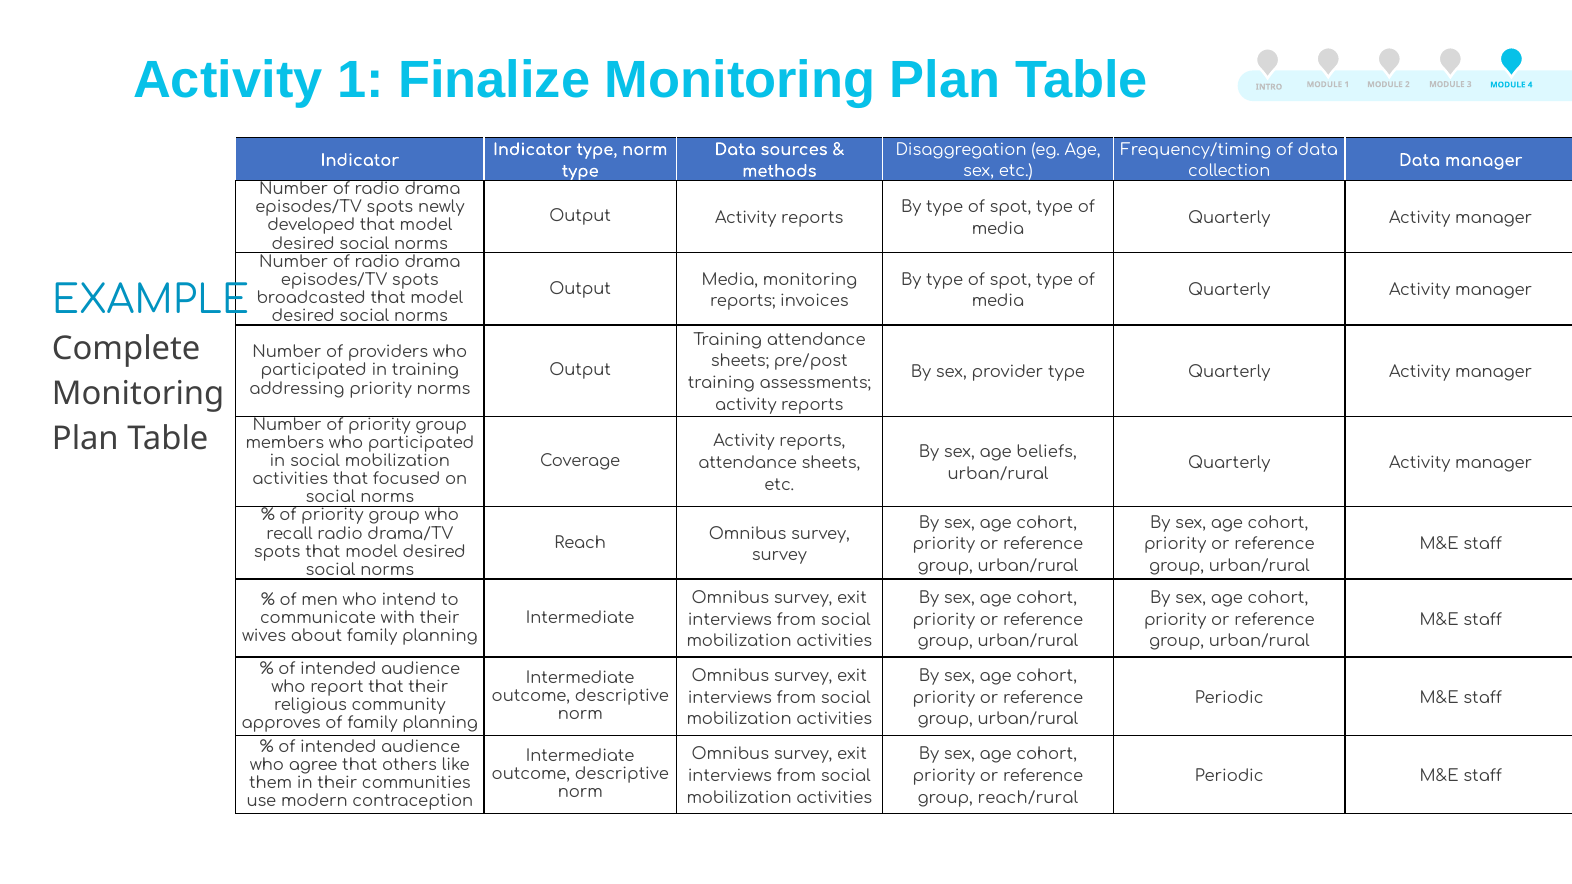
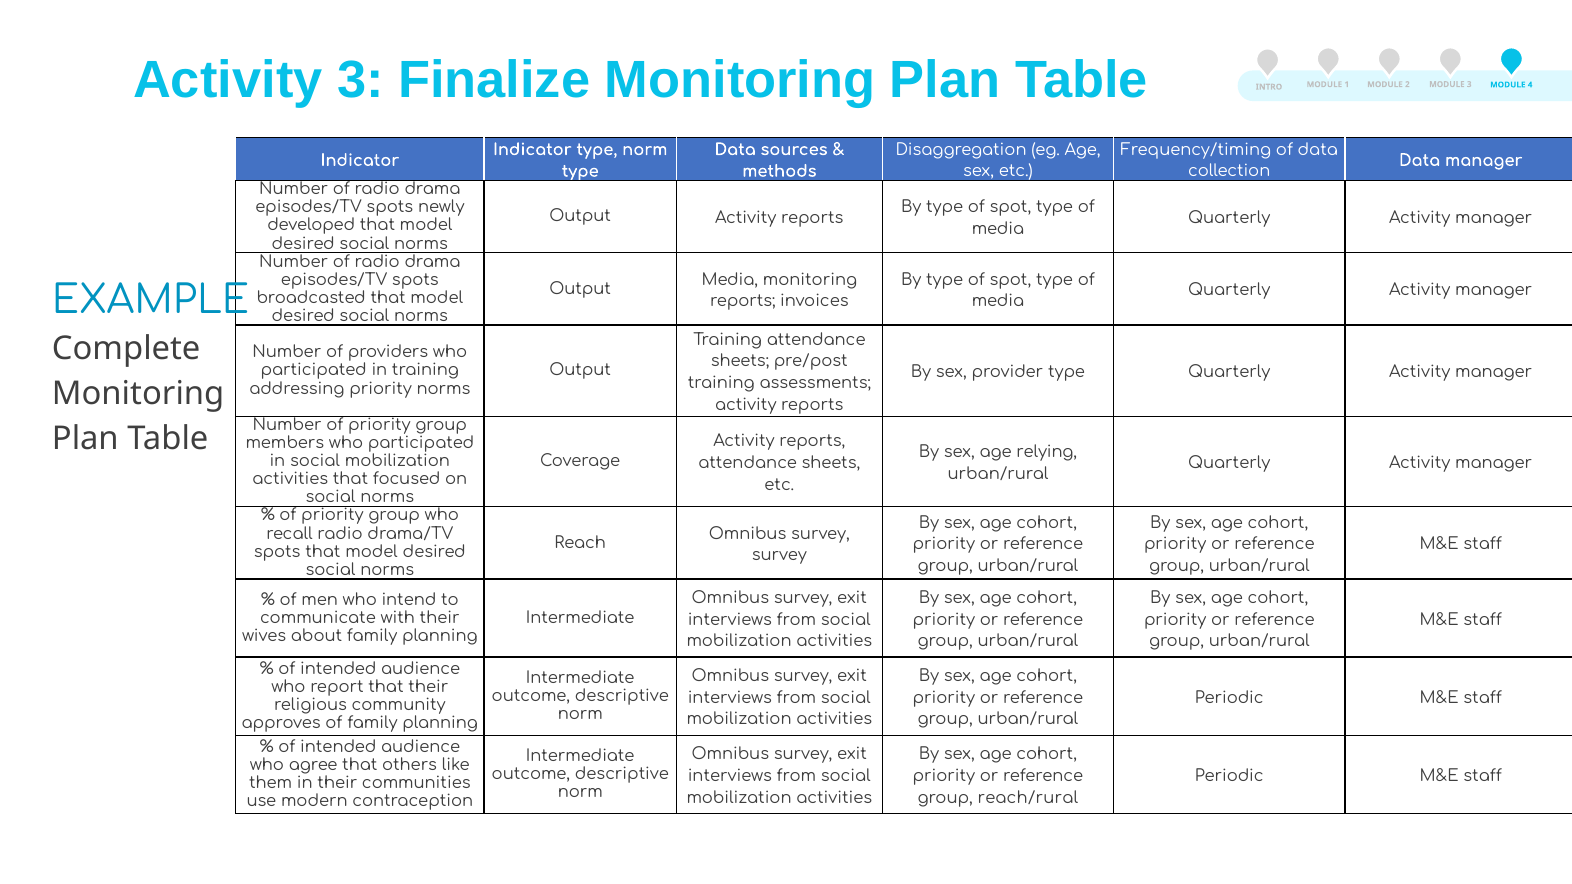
Activity 1: 1 -> 3 (360, 80)
beliefs: beliefs -> relying (1047, 452)
